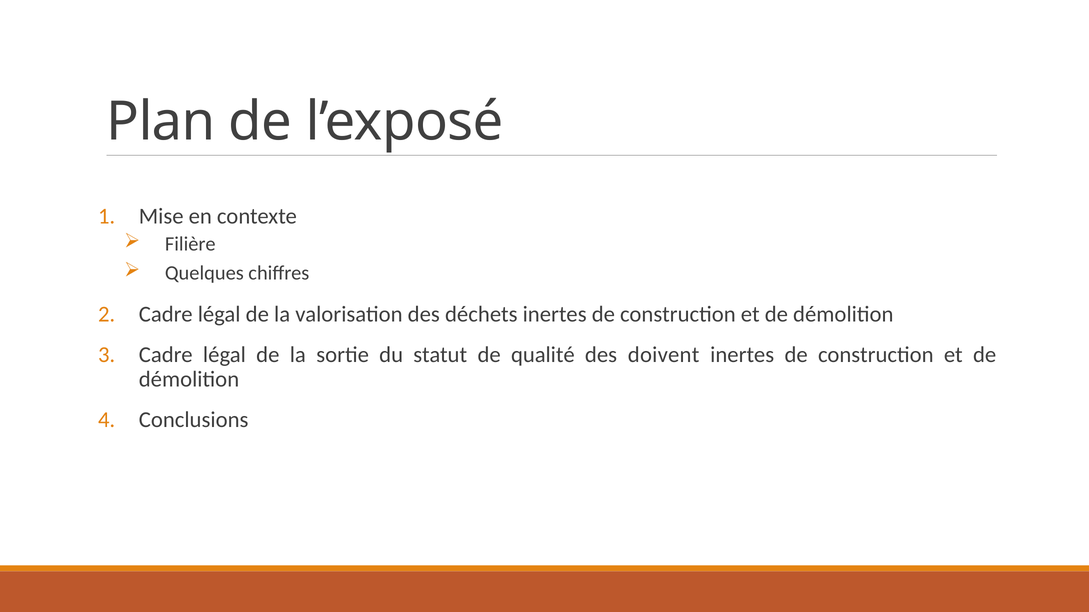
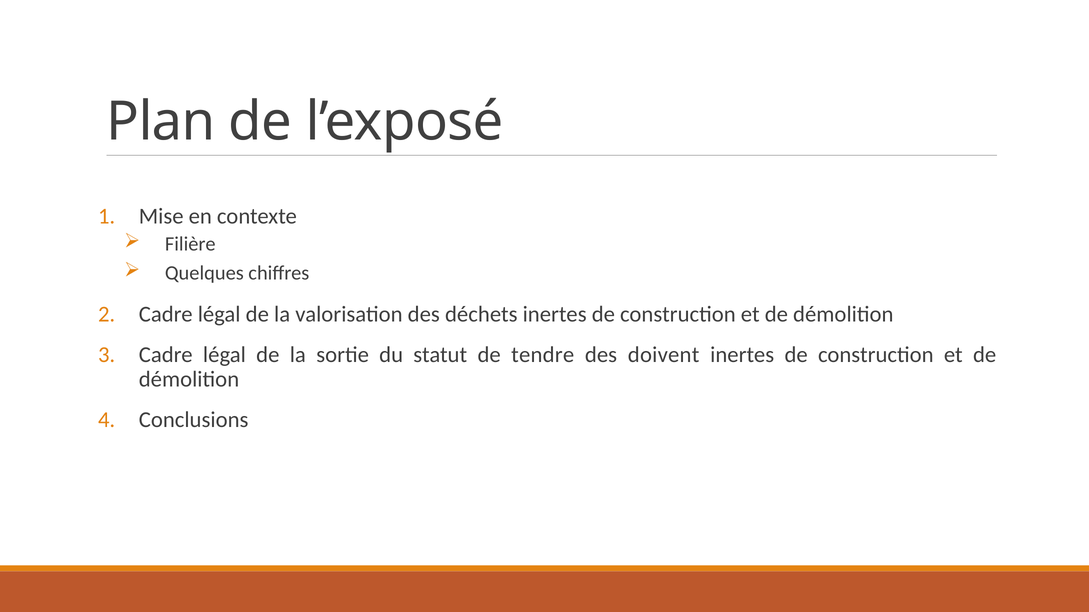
qualité: qualité -> tendre (543, 355)
